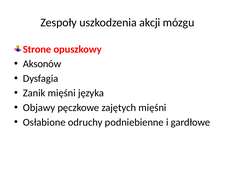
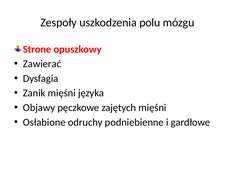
akcji: akcji -> polu (150, 23)
Aksonów: Aksonów -> Zawierać (42, 64)
